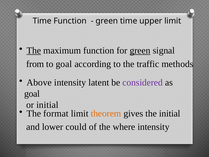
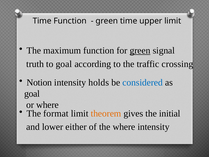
The underline: present -> none (34, 50)
from: from -> truth (35, 64)
methods: methods -> crossing (177, 64)
Above: Above -> Notion (39, 82)
latent: latent -> holds (99, 82)
considered colour: purple -> blue (143, 82)
or initial: initial -> where (47, 105)
could: could -> either (76, 127)
